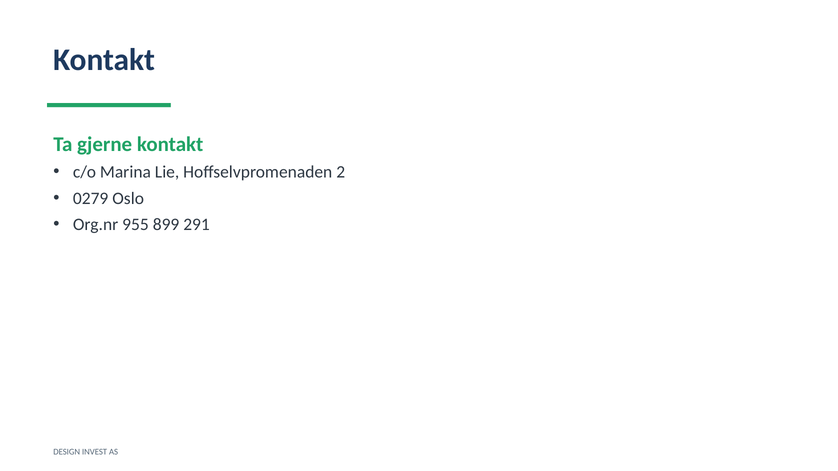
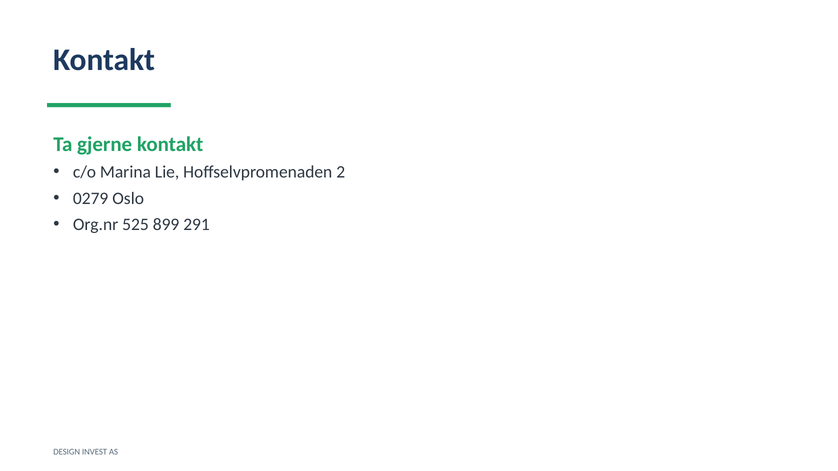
955: 955 -> 525 (135, 225)
